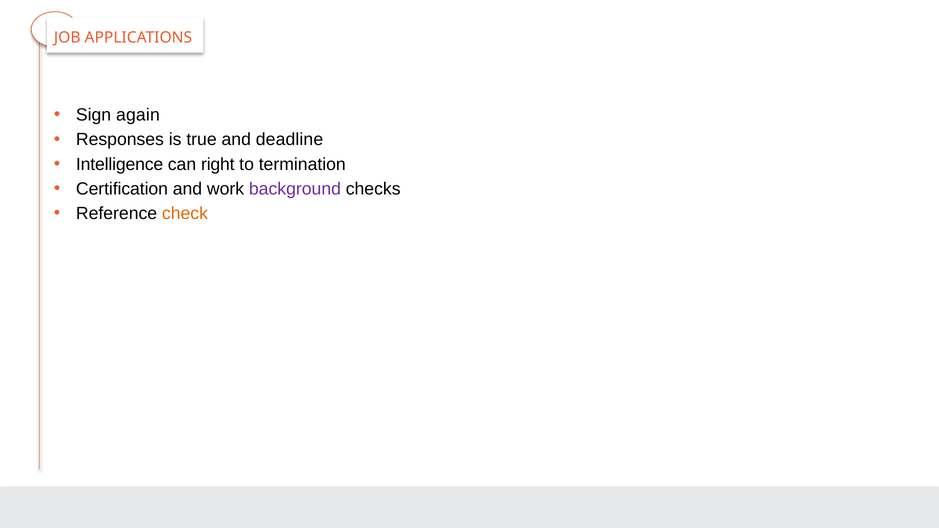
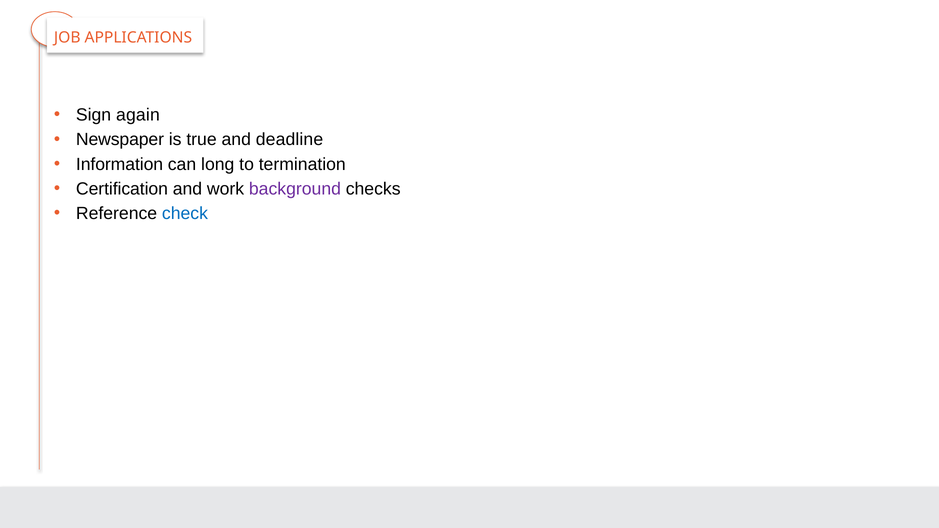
Responses: Responses -> Newspaper (120, 140)
Intelligence: Intelligence -> Information (120, 164)
right: right -> long (218, 164)
check colour: orange -> blue (185, 214)
